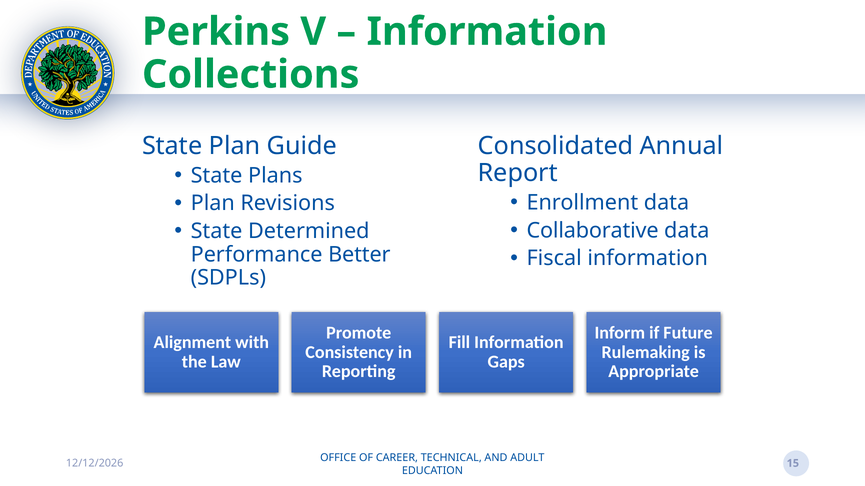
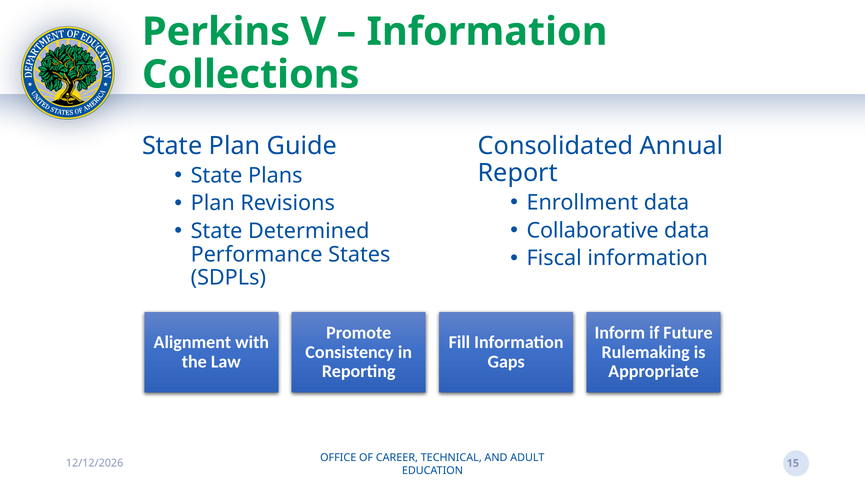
Better: Better -> States (359, 255)
